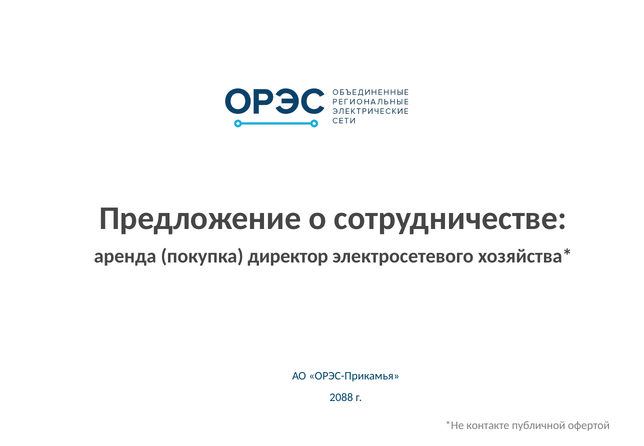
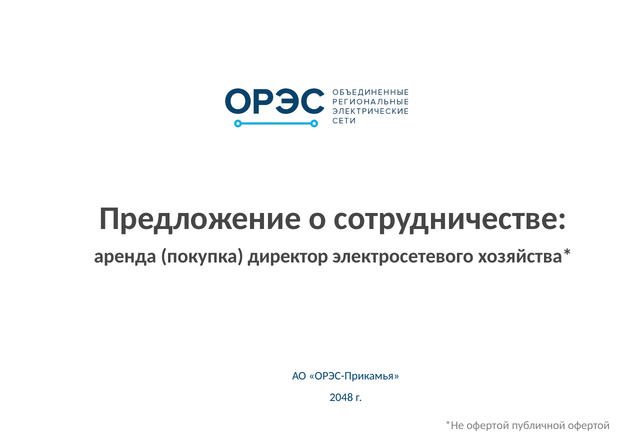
2088: 2088 -> 2048 (341, 397)
контакте: контакте -> офертой (488, 425)
